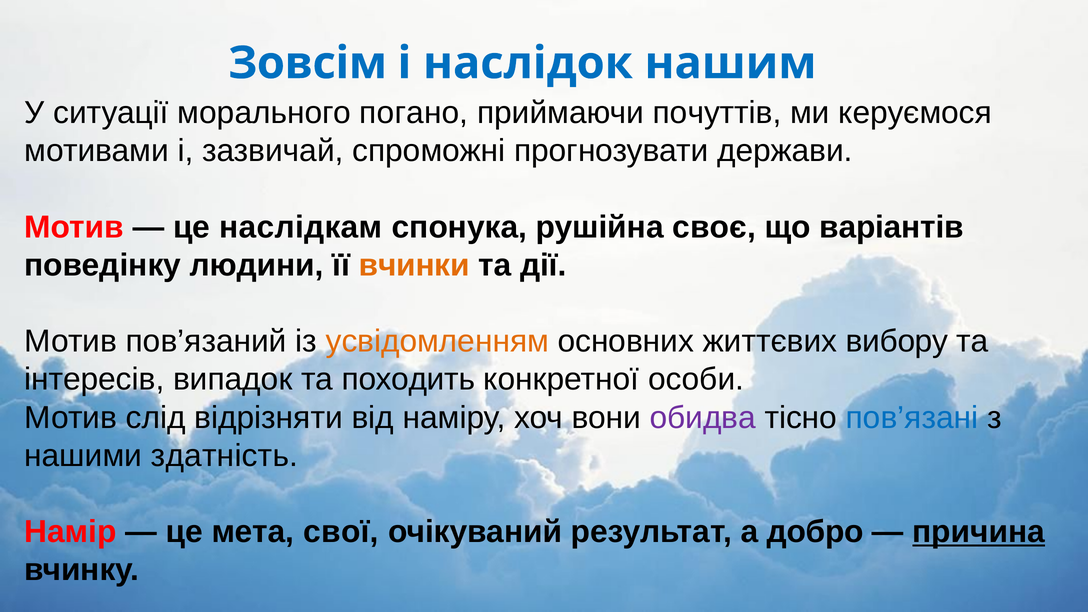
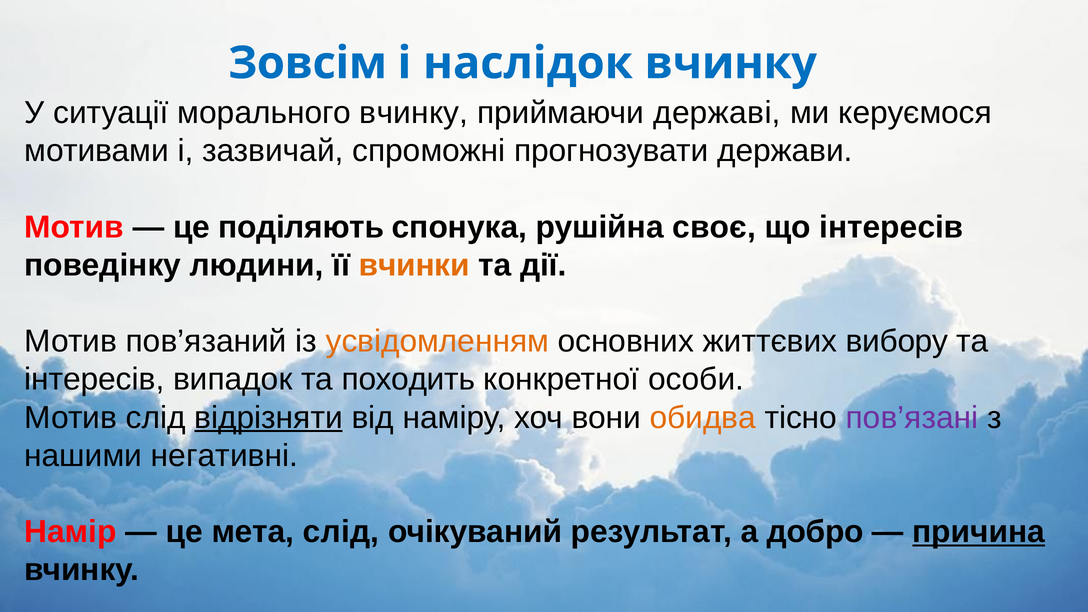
наслідок нашим: нашим -> вчинку (731, 63)
морального погано: погано -> вчинку (414, 113)
почуттів: почуттів -> державі (717, 113)
наслідкам: наслідкам -> поділяють (301, 227)
що варіантів: варіантів -> інтересів (891, 227)
відрізняти underline: none -> present (269, 418)
обидва colour: purple -> orange (703, 418)
пов’язані colour: blue -> purple (912, 418)
здатність: здатність -> негативні (225, 456)
мета свої: свої -> слід (341, 532)
